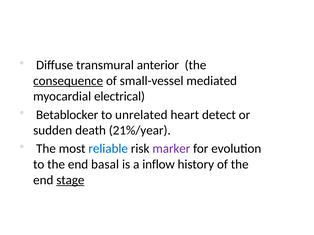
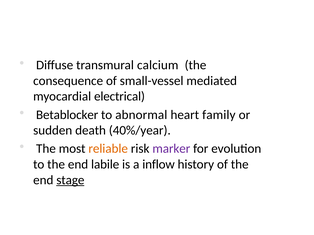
anterior: anterior -> calcium (158, 65)
consequence underline: present -> none (68, 81)
unrelated: unrelated -> abnormal (141, 115)
detect: detect -> family (219, 115)
21%/year: 21%/year -> 40%/year (140, 131)
reliable colour: blue -> orange (108, 149)
basal: basal -> labile (105, 165)
